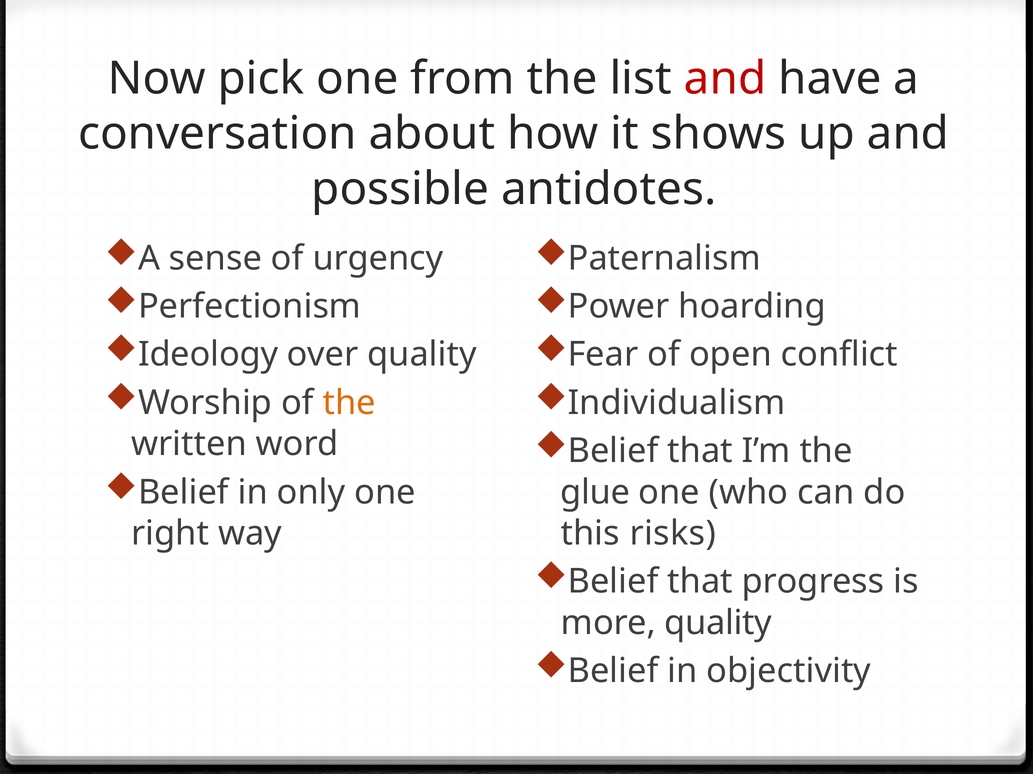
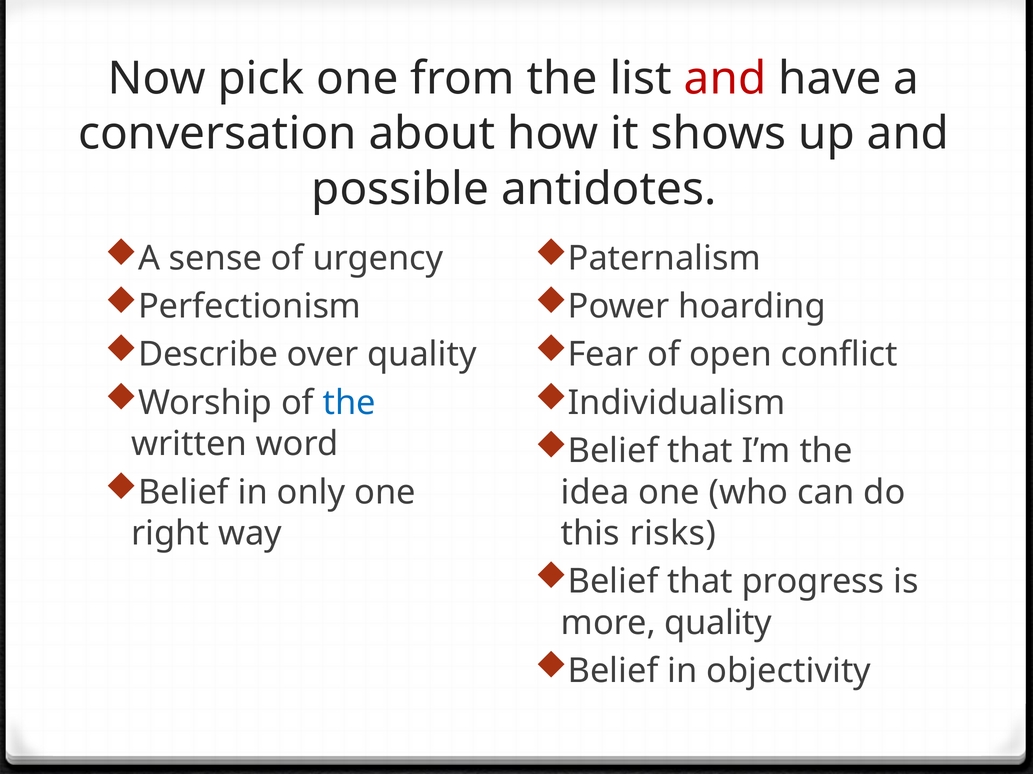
Ideology: Ideology -> Describe (208, 355)
the colour: orange -> blue (349, 403)
glue: glue -> idea (595, 493)
